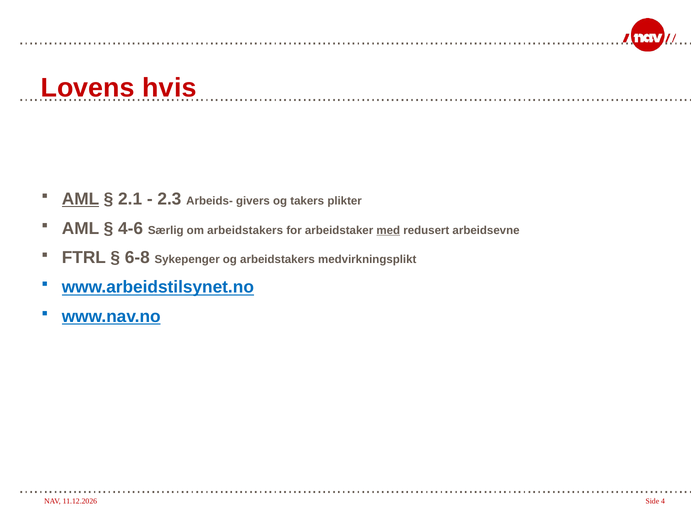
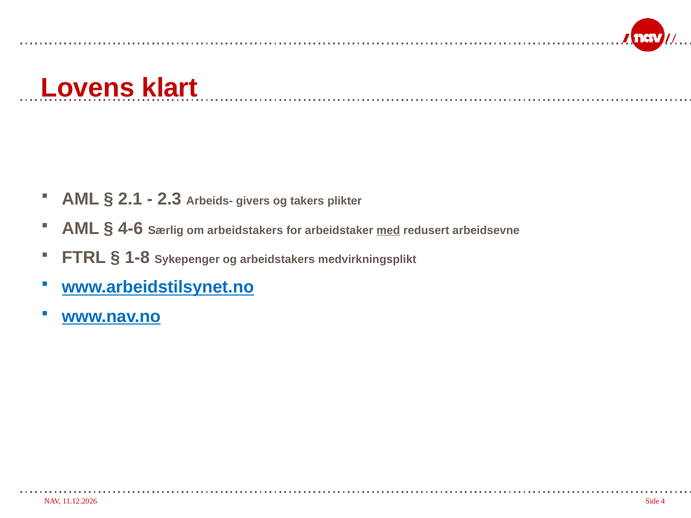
hvis: hvis -> klart (170, 88)
AML underline: present -> none (81, 199)
6-8: 6-8 -> 1-8 (137, 258)
